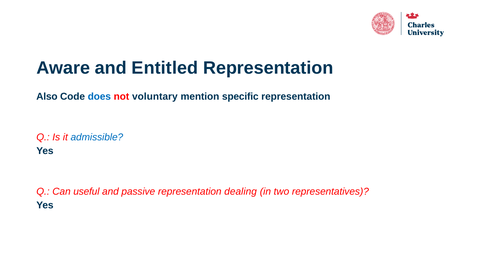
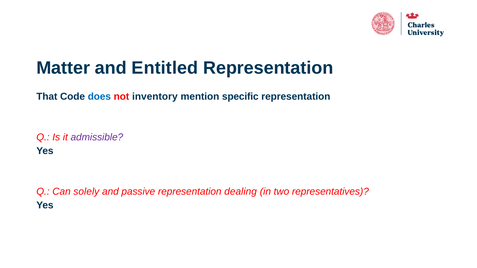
Aware: Aware -> Matter (63, 68)
Also: Also -> That (47, 97)
voluntary: voluntary -> inventory (155, 97)
admissible colour: blue -> purple (97, 138)
useful: useful -> solely (86, 192)
